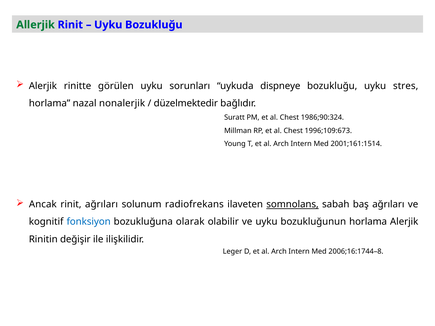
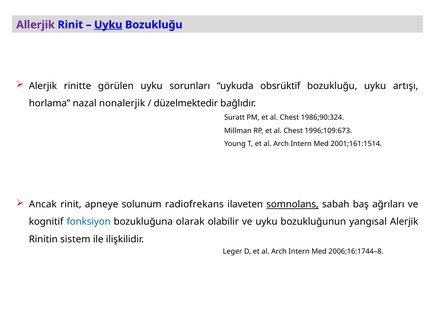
Allerjik colour: green -> purple (36, 25)
Uyku underline: none -> present (108, 25)
dispneye: dispneye -> obsrüktif (280, 86)
stres: stres -> artışı (406, 86)
rinit ağrıları: ağrıları -> apneye (102, 205)
bozukluğunun horlama: horlama -> yangısal (368, 222)
değişir: değişir -> sistem (75, 239)
